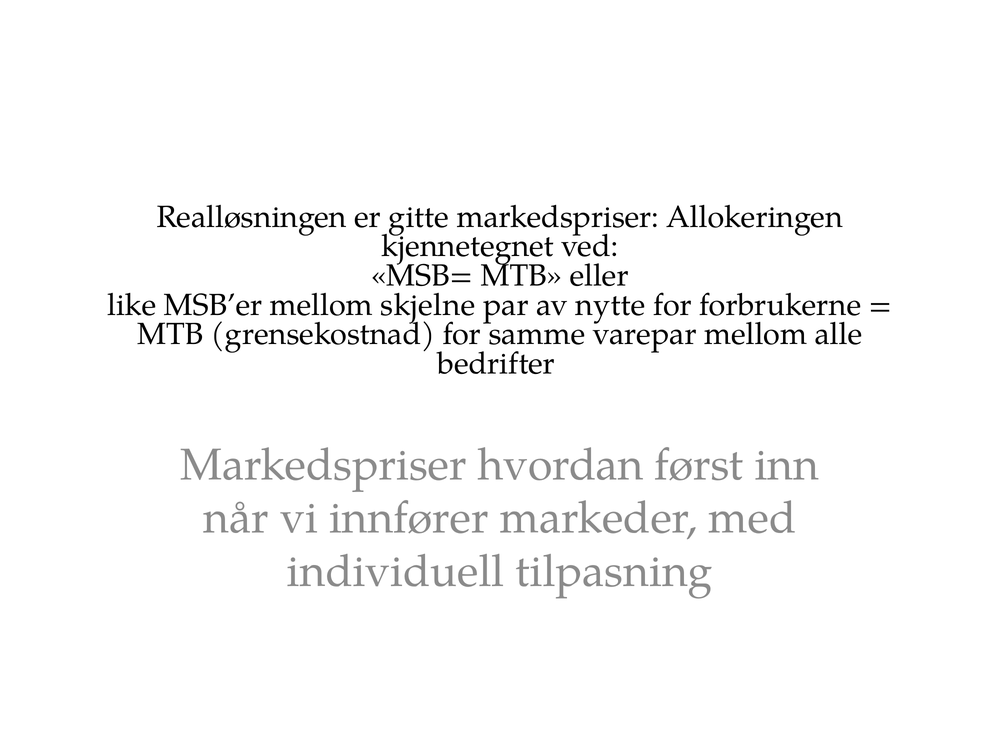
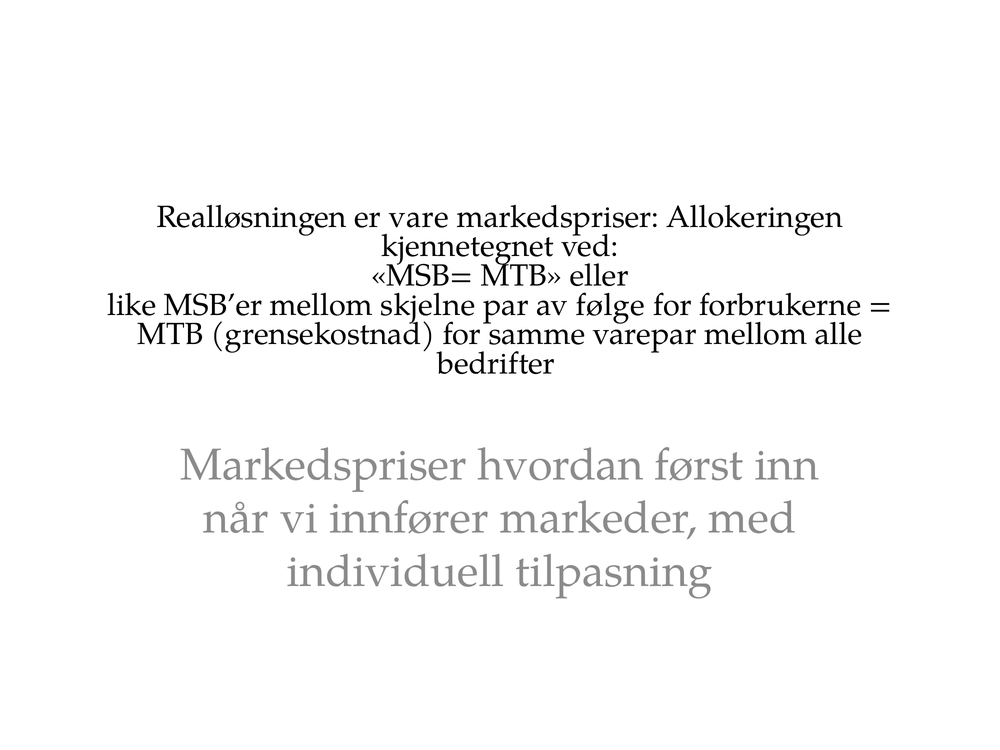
gitte: gitte -> vare (419, 217)
nytte: nytte -> følge (610, 305)
